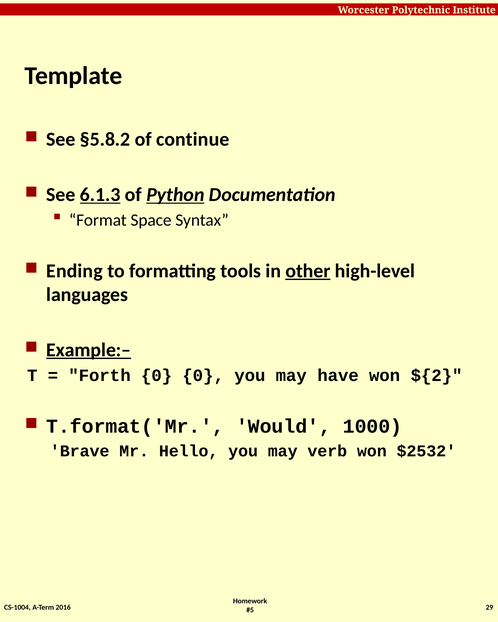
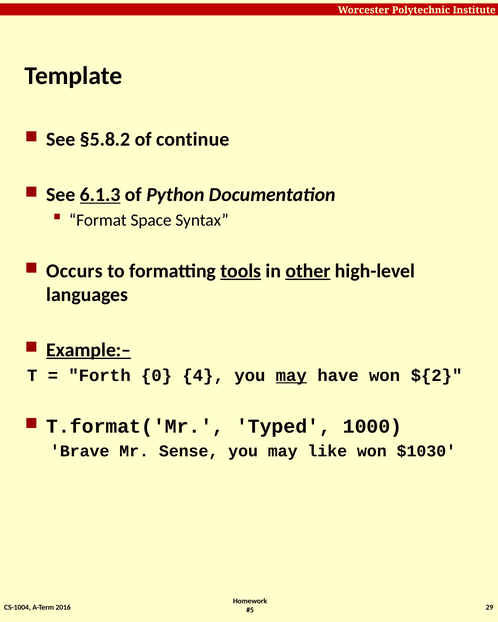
Python underline: present -> none (175, 195)
Ending: Ending -> Occurs (74, 271)
tools underline: none -> present (241, 271)
0 0: 0 -> 4 (203, 376)
may underline: none -> present (291, 376)
Would: Would -> Typed (283, 427)
Hello: Hello -> Sense (189, 451)
verb: verb -> like (327, 451)
$2532: $2532 -> $1030 (426, 451)
